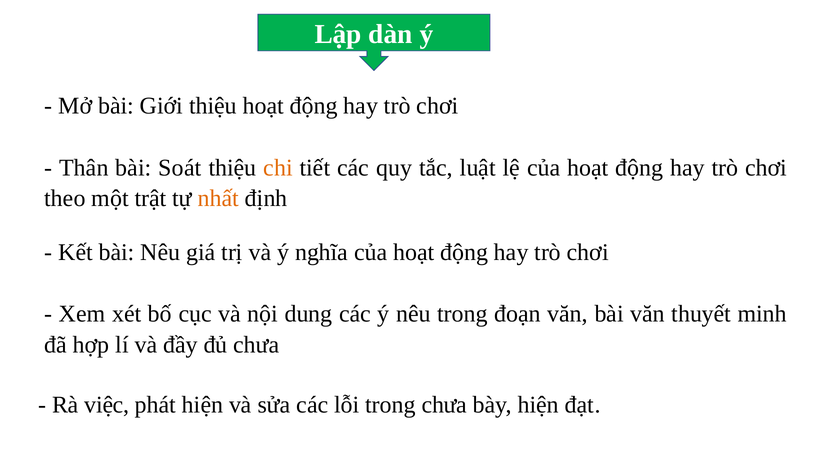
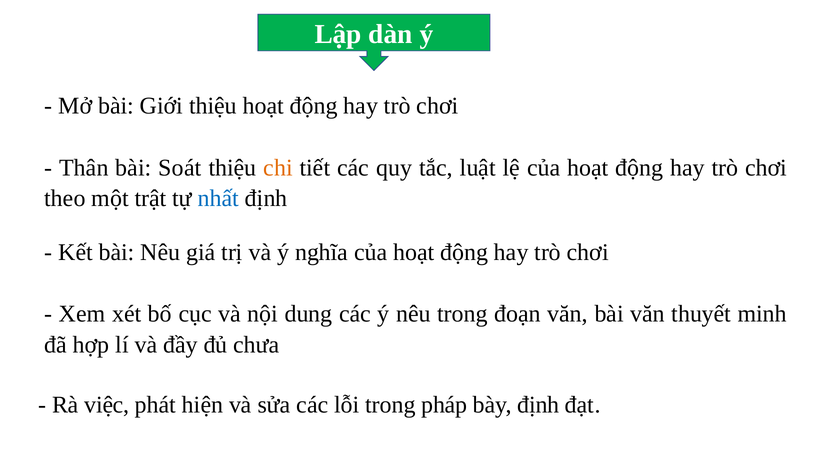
nhất colour: orange -> blue (218, 198)
trong chưa: chưa -> pháp (444, 405)
bày hiện: hiện -> định (538, 405)
